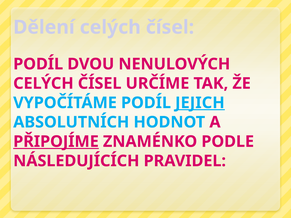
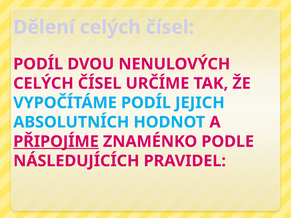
JEJICH underline: present -> none (200, 103)
